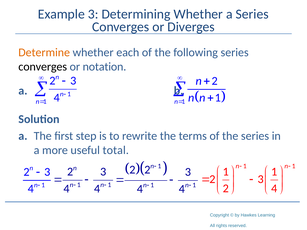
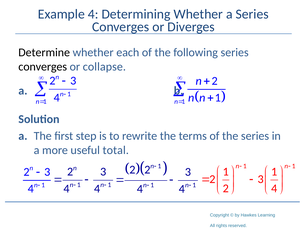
Example 3: 3 -> 4 (93, 14)
Determine colour: orange -> black (44, 52)
notation: notation -> collapse (104, 67)
